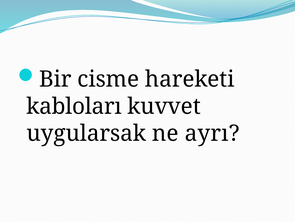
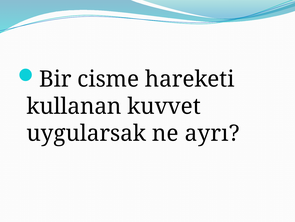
kabloları: kabloları -> kullanan (74, 106)
